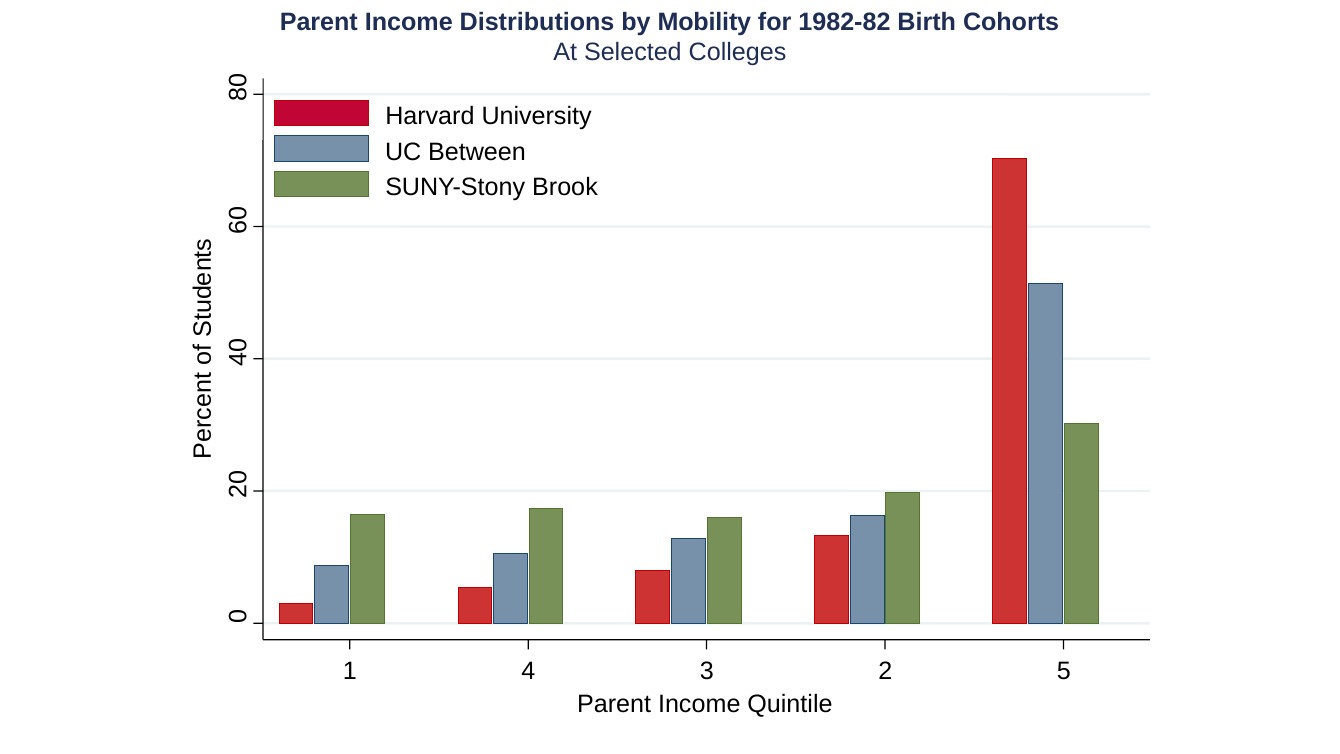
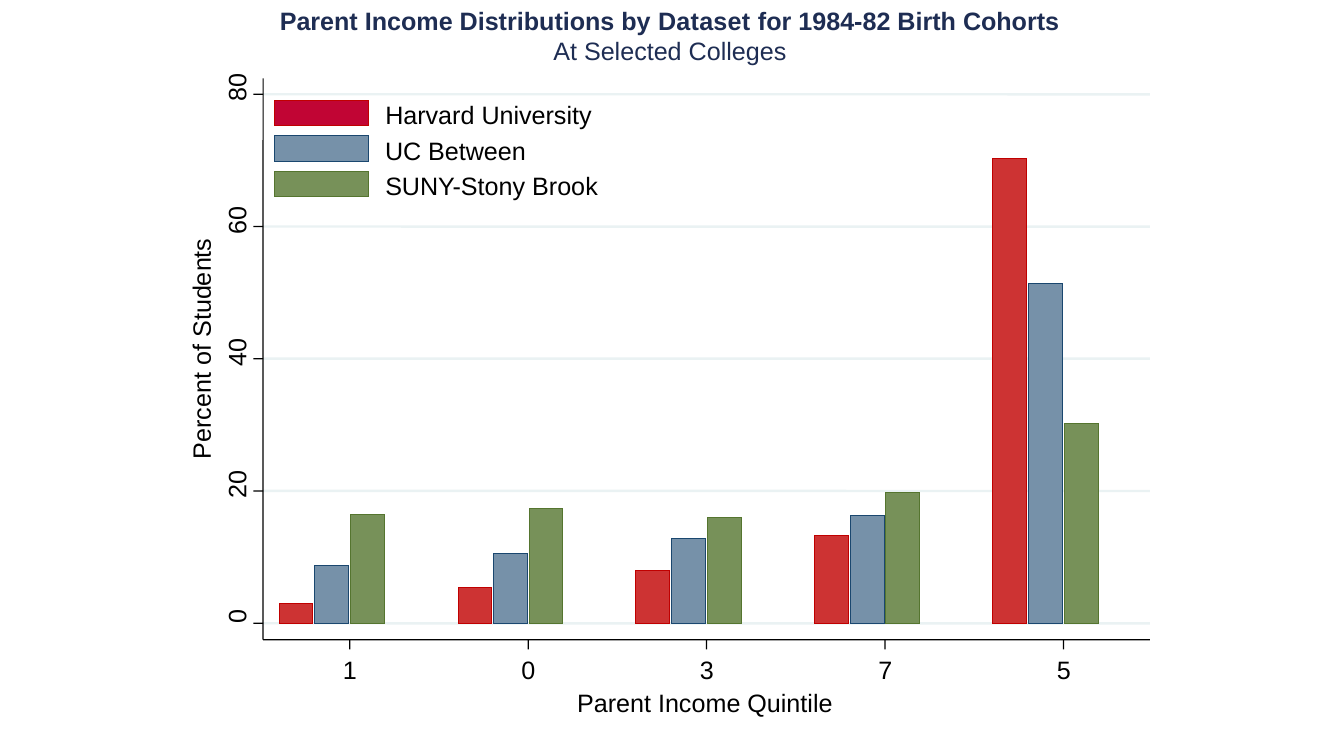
Mobility: Mobility -> Dataset (704, 22)
1982-82: 1982-82 -> 1984-82 (844, 22)
1 4: 4 -> 0 (528, 671)
3 2: 2 -> 7 (885, 671)
